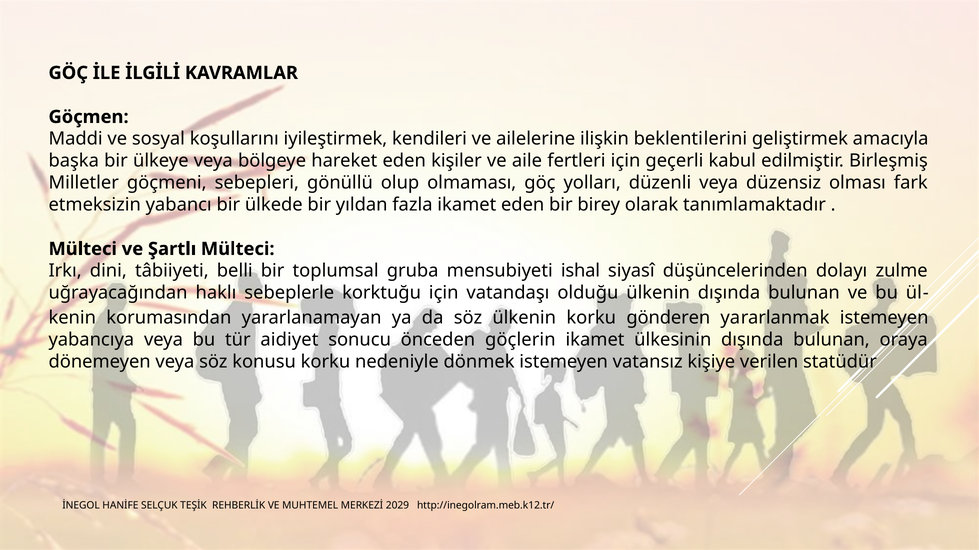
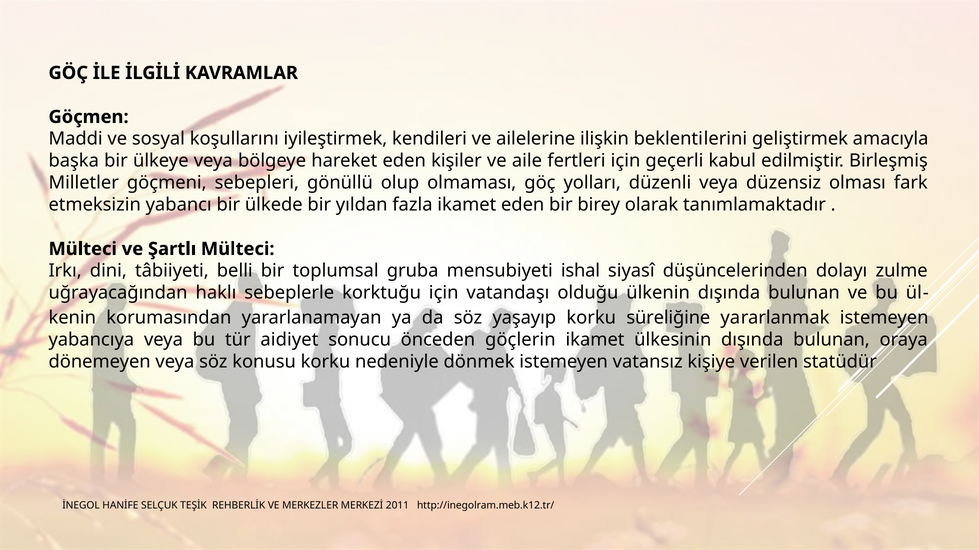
söz ülkenin: ülkenin -> yaşayıp (524, 318)
gönderen: gönderen -> süreliğine (668, 318)
MUHTEMEL: MUHTEMEL -> MERKEZLER (310, 506)
2029: 2029 -> 2011 (397, 506)
